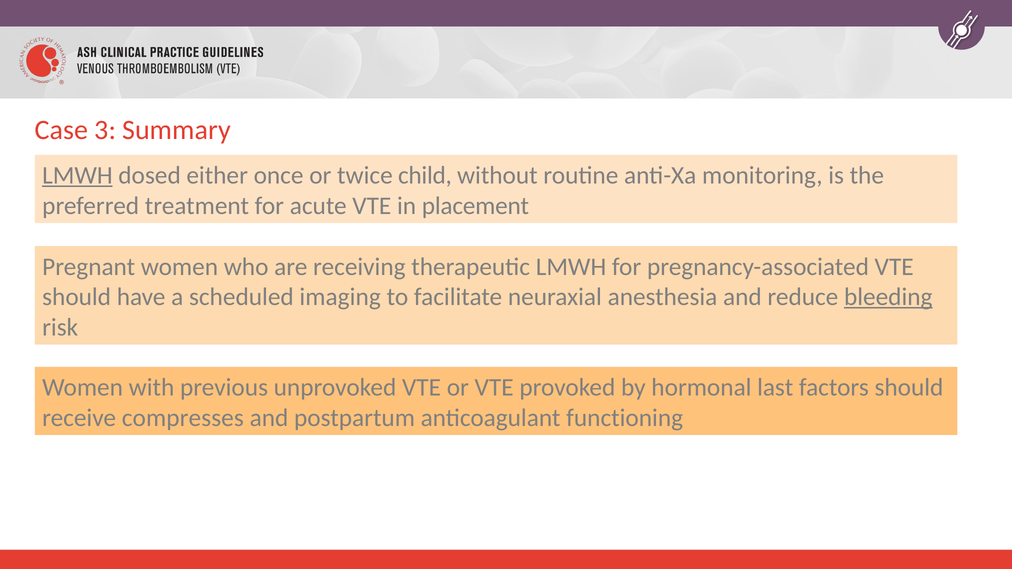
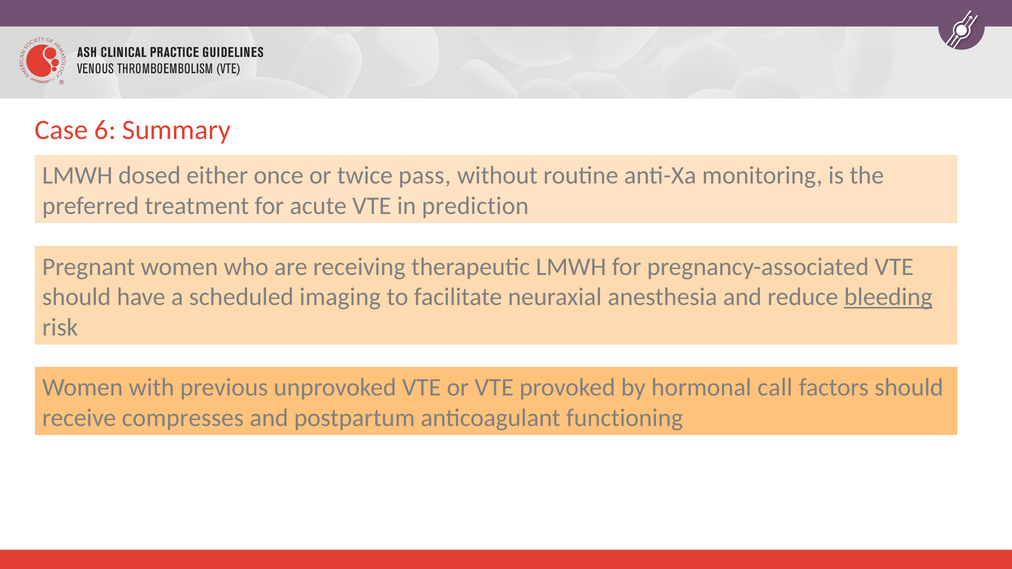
3: 3 -> 6 (105, 130)
LMWH underline: present -> none (77, 176)
child: child -> pass (425, 176)
placement: placement -> prediction (475, 206)
last: last -> call (775, 388)
